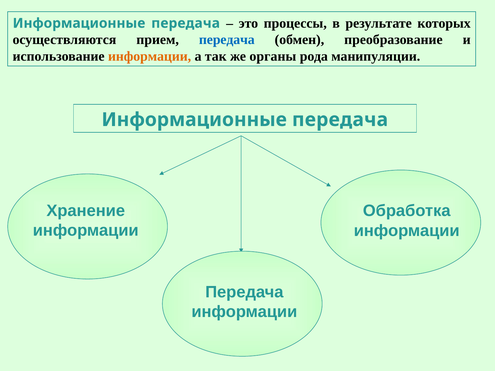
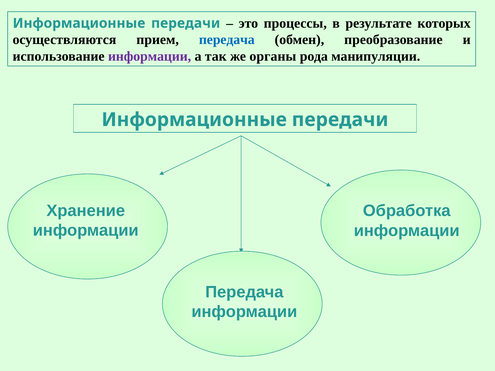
передача: передача -> передачи (186, 23)
информации colour: orange -> purple (150, 56)
передача: передача -> передачи (340, 120)
